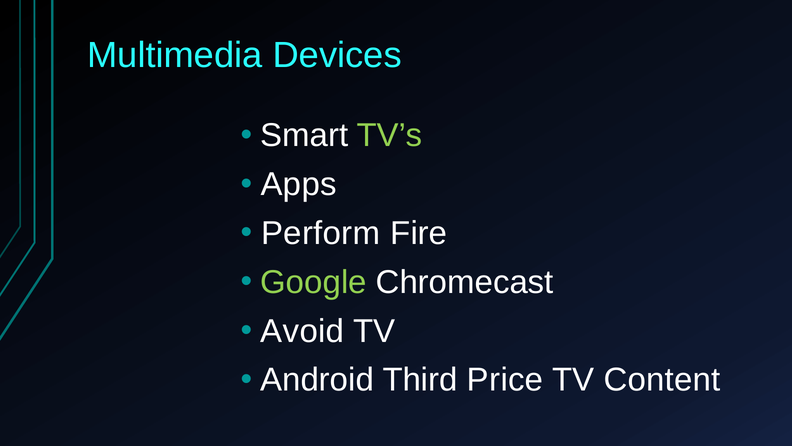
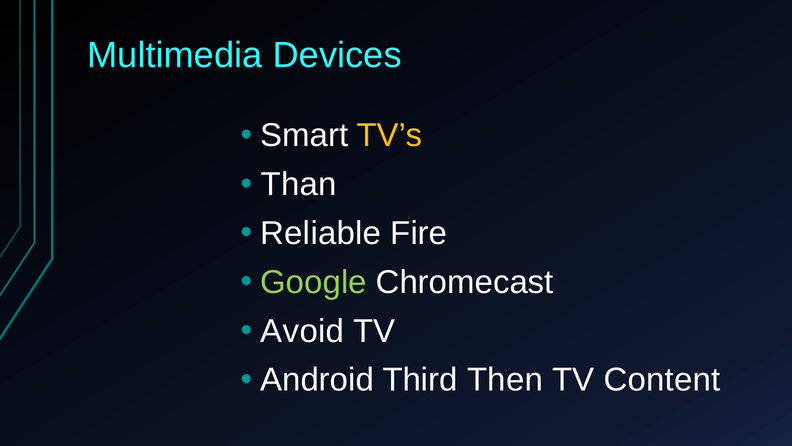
TV’s colour: light green -> yellow (390, 135)
Apps: Apps -> Than (299, 184)
Perform: Perform -> Reliable (321, 233)
Price: Price -> Then (505, 380)
